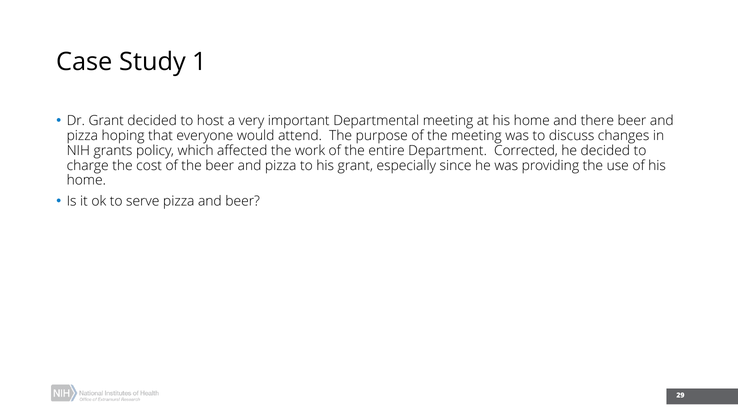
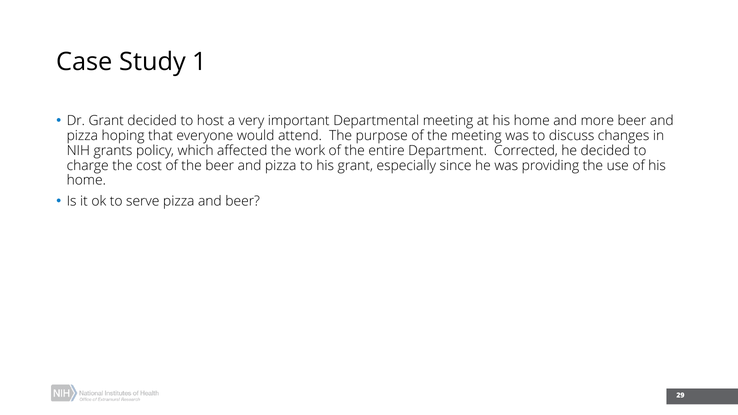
there: there -> more (597, 121)
